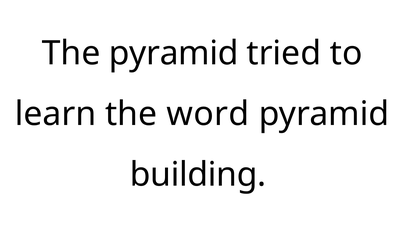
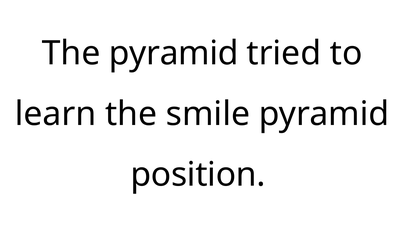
word: word -> smile (208, 114)
building: building -> position (198, 175)
